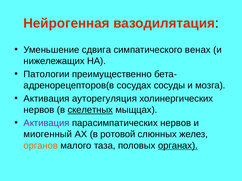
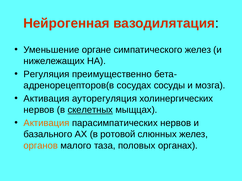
сдвига: сдвига -> органе (97, 50)
симпатического венах: венах -> желез (198, 50)
Патологии: Патологии -> Регуляция (47, 74)
Активация colour: purple -> orange (47, 123)
миогенный: миогенный -> базального (48, 135)
органах underline: present -> none (178, 146)
